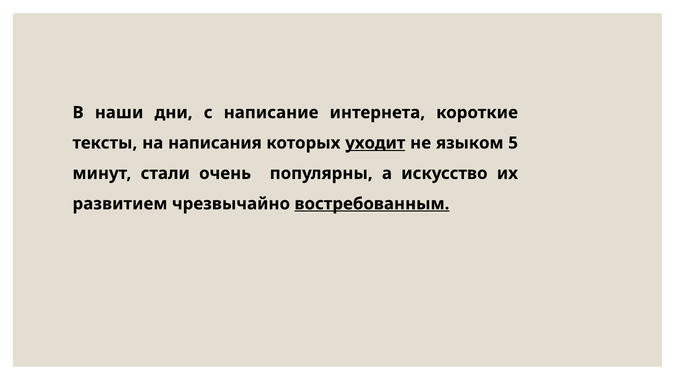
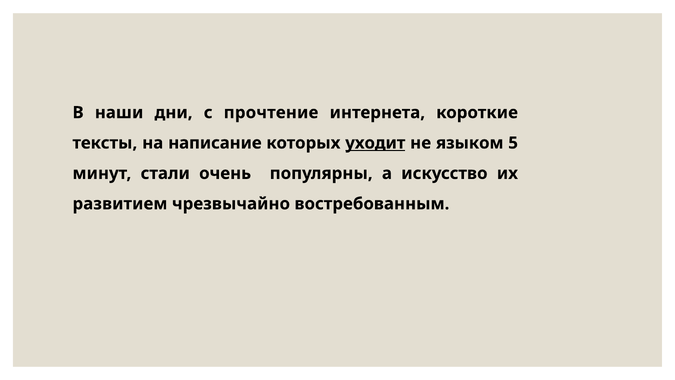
написание: написание -> прочтение (271, 112)
написания: написания -> написание (215, 143)
востребованным underline: present -> none (372, 204)
